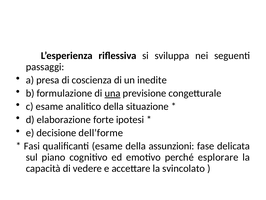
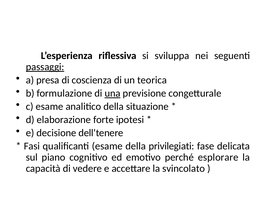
passaggi underline: none -> present (45, 67)
inedite: inedite -> teorica (152, 80)
dell’forme: dell’forme -> dell’tenere (101, 133)
assunzioni: assunzioni -> privilegiati (172, 146)
